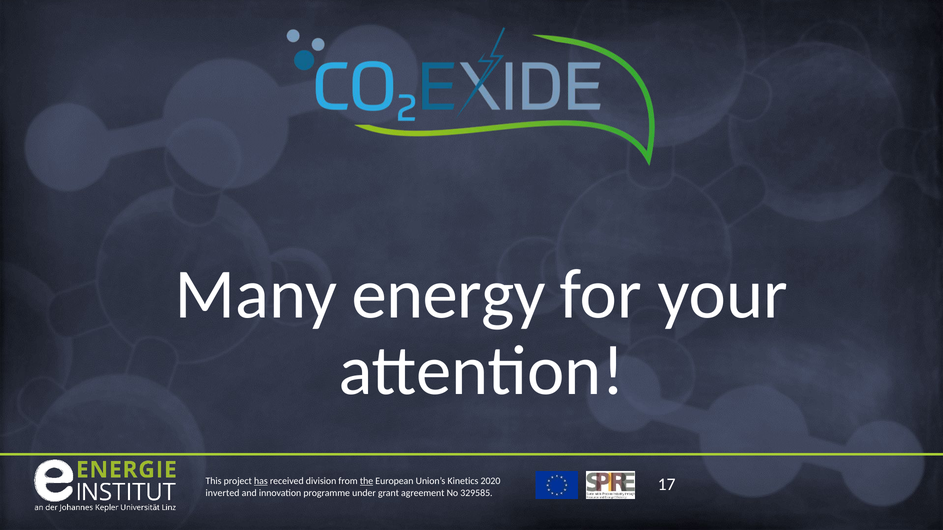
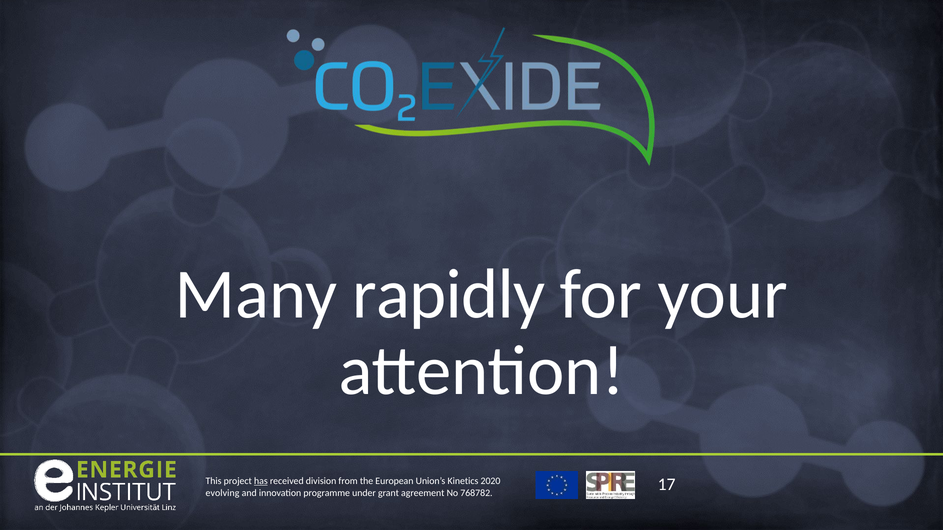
energy: energy -> rapidly (449, 295)
the underline: present -> none (367, 481)
inverted: inverted -> evolving (223, 493)
329585: 329585 -> 768782 (476, 493)
